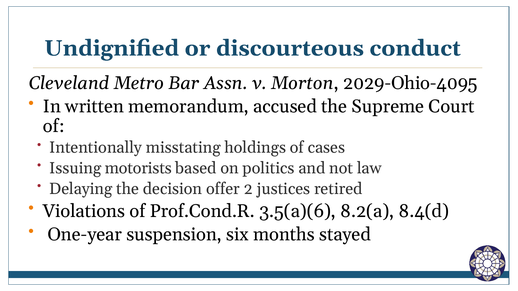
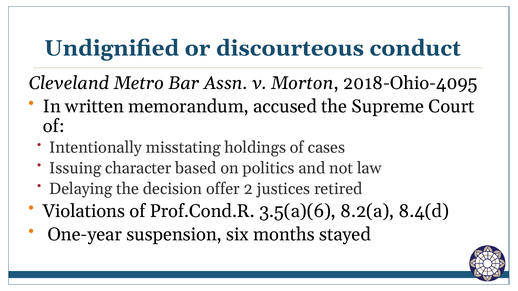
2029-Ohio-4095: 2029-Ohio-4095 -> 2018-Ohio-4095 (410, 83)
motorists: motorists -> character (138, 168)
